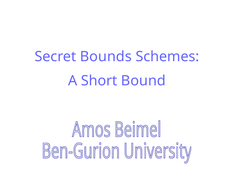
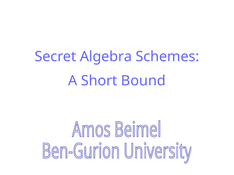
Bounds: Bounds -> Algebra (106, 57)
